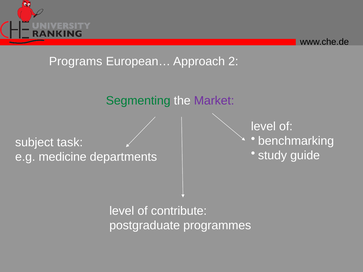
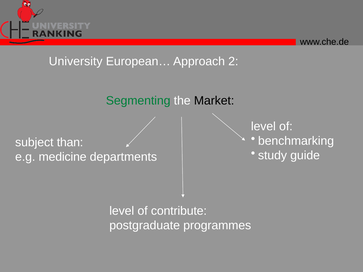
Programs: Programs -> University (76, 61)
Market colour: purple -> black (214, 101)
task: task -> than (70, 143)
